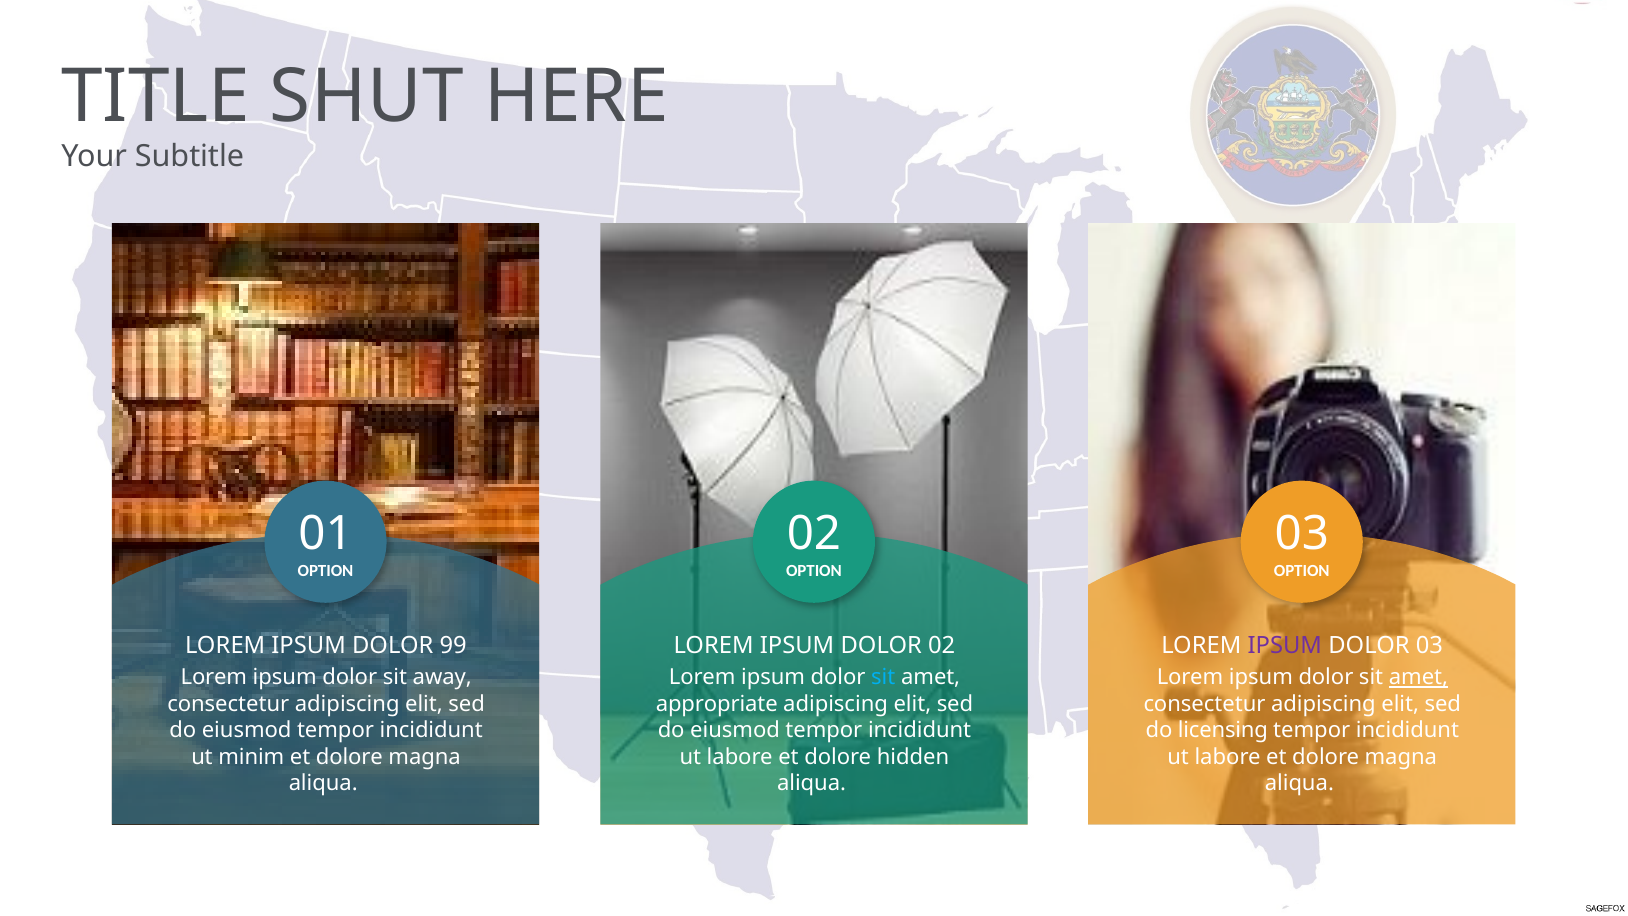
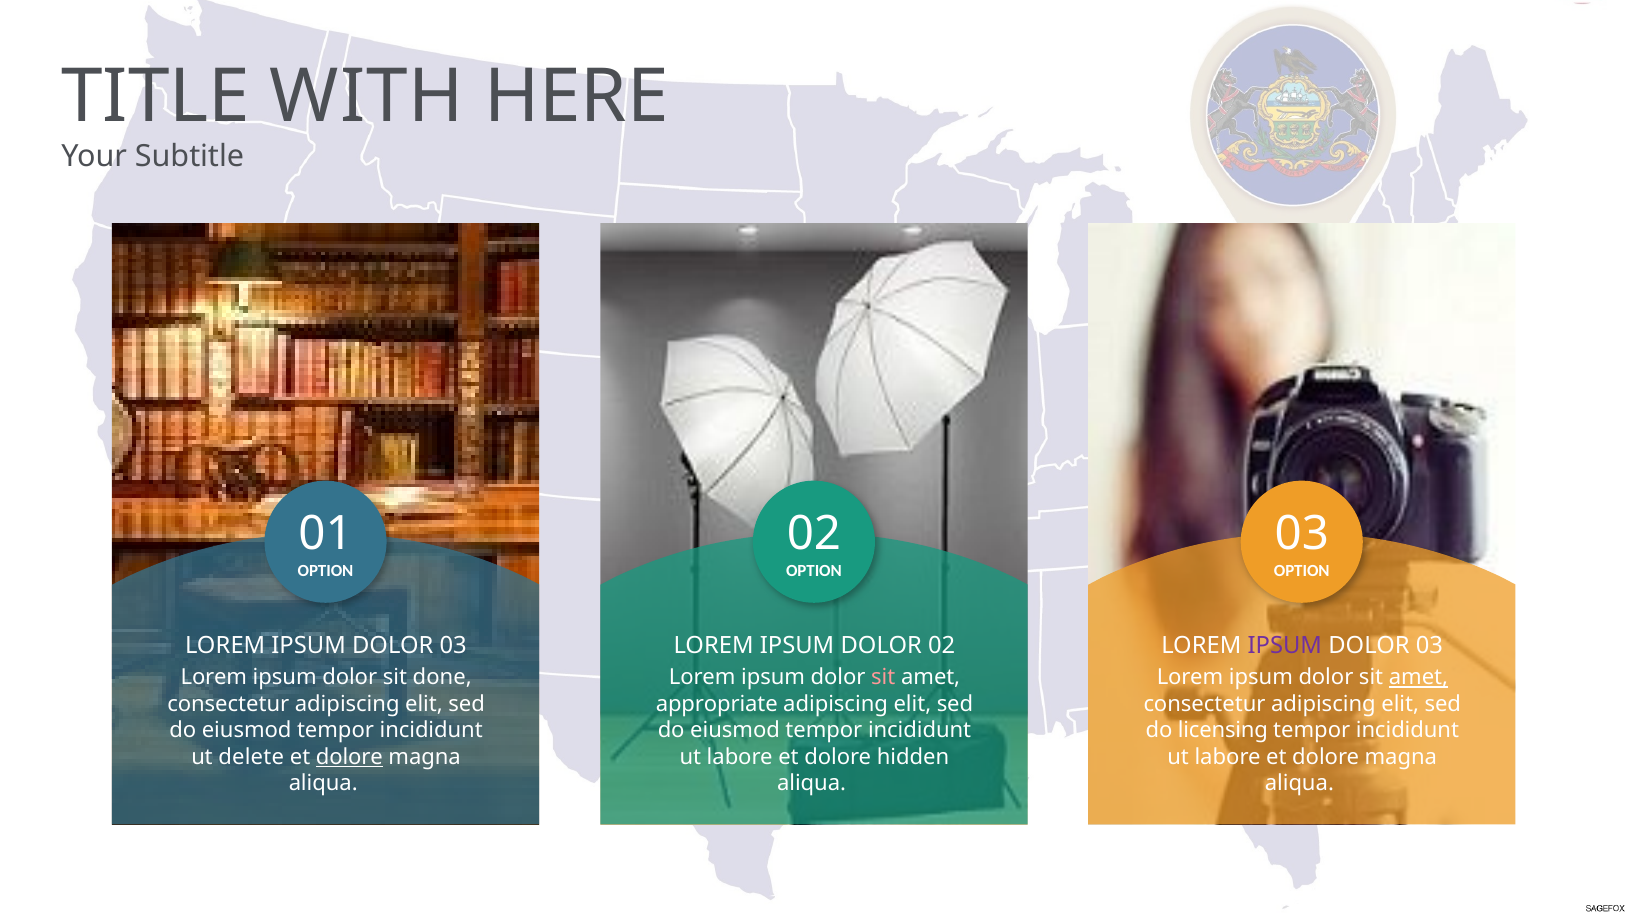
SHUT: SHUT -> WITH (367, 97)
99: 99 -> 03 (453, 645)
away: away -> done (442, 677)
sit colour: light blue -> pink (883, 677)
minim: minim -> delete (251, 757)
dolore underline: none -> present (349, 757)
